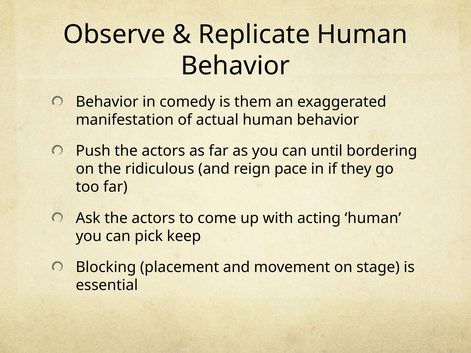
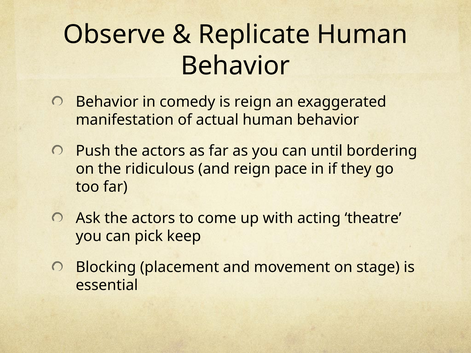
is them: them -> reign (253, 102)
acting human: human -> theatre (373, 218)
